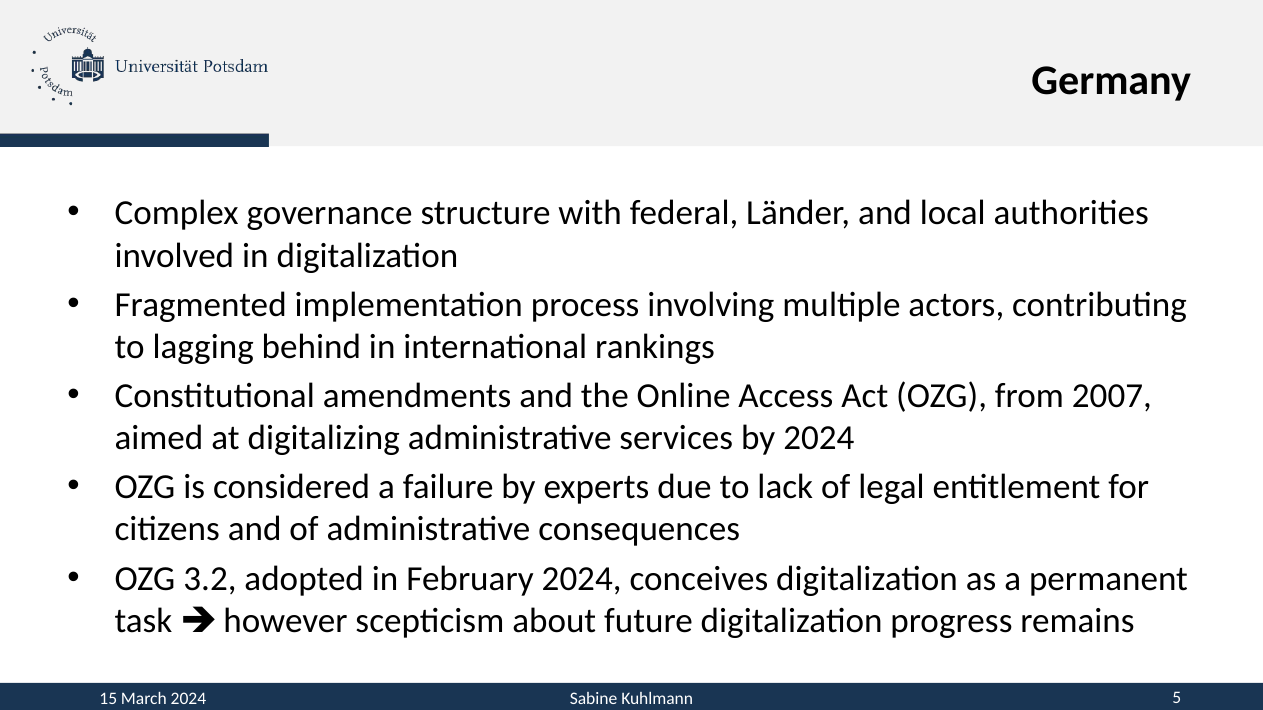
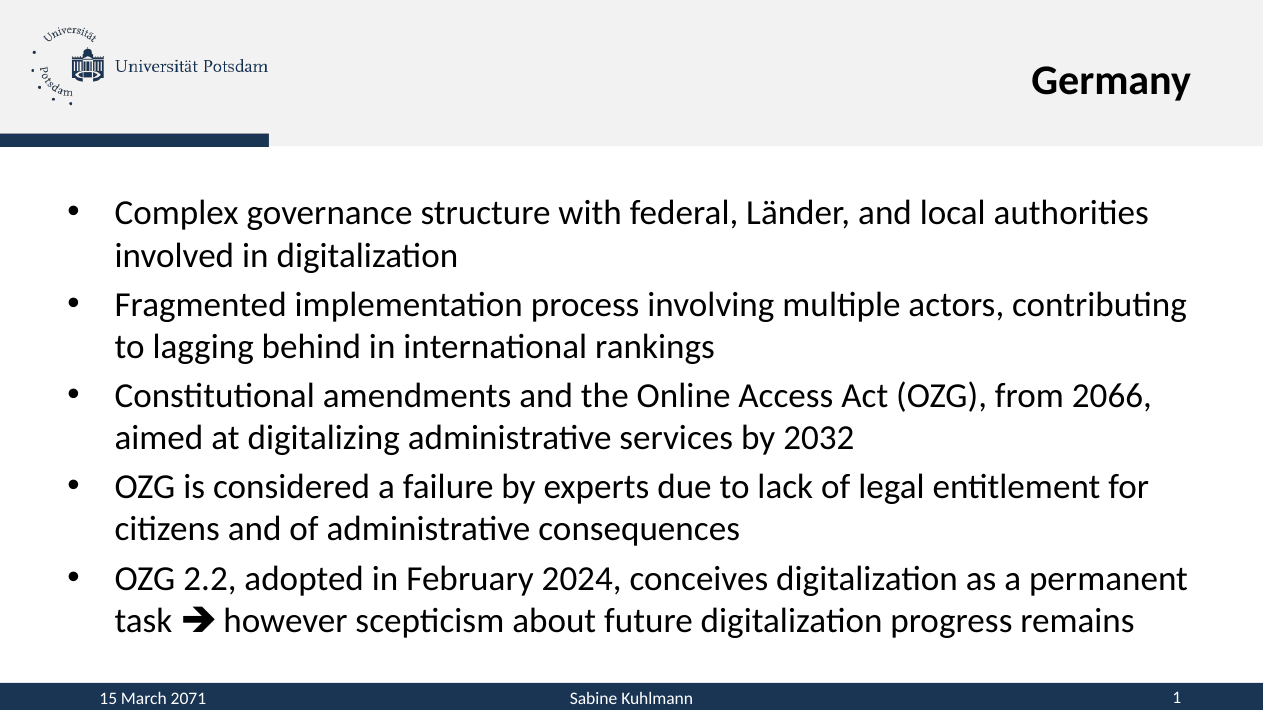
2007: 2007 -> 2066 (1112, 396)
by 2024: 2024 -> 2032 (819, 438)
3.2: 3.2 -> 2.2 (210, 579)
March 2024: 2024 -> 2071 (188, 699)
5: 5 -> 1 (1177, 698)
